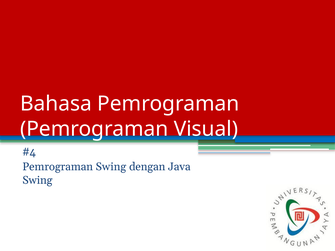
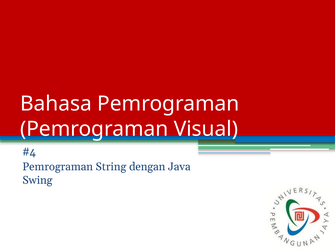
Pemrograman Swing: Swing -> String (111, 167)
